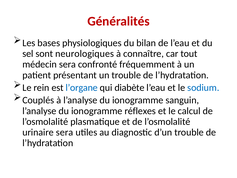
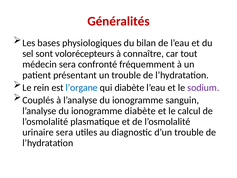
neurologiques: neurologiques -> volorécepteurs (85, 54)
sodium colour: blue -> purple (203, 88)
ionogramme réflexes: réflexes -> diabète (140, 111)
